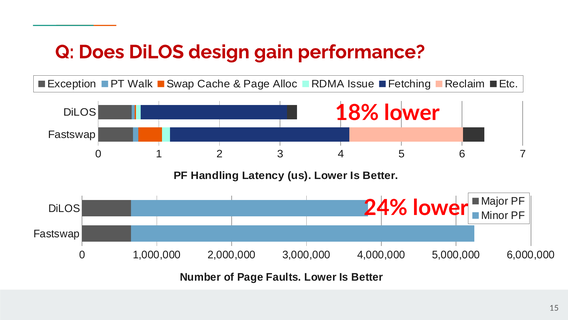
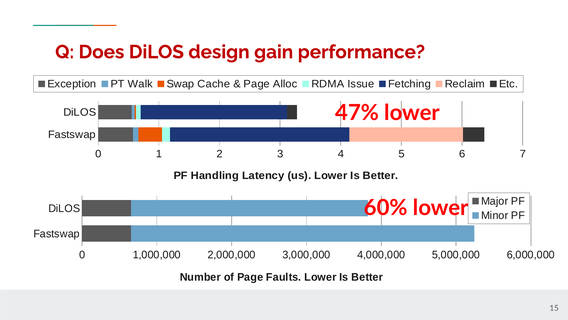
18%: 18% -> 47% (357, 113)
24%: 24% -> 60% (386, 208)
